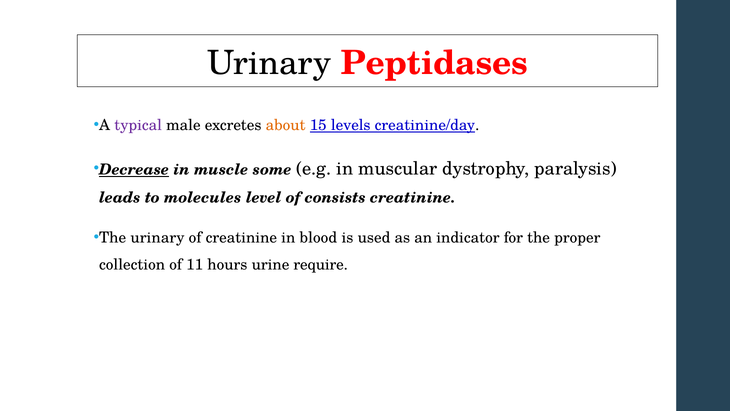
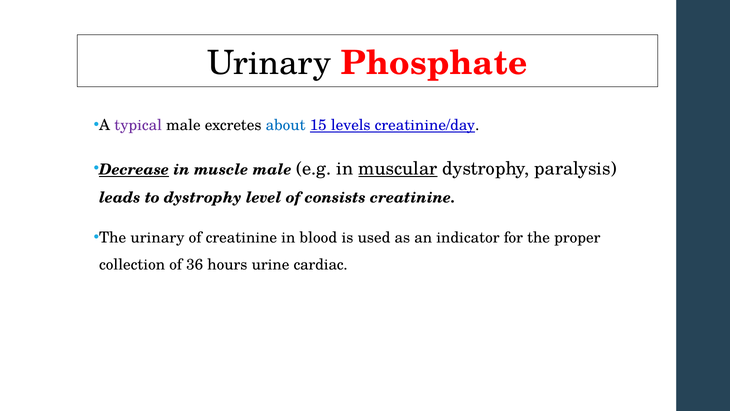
Peptidases: Peptidases -> Phosphate (434, 63)
about colour: orange -> blue (286, 125)
muscle some: some -> male (272, 170)
muscular underline: none -> present (398, 169)
to molecules: molecules -> dystrophy (203, 198)
11: 11 -> 36 (195, 265)
require: require -> cardiac (321, 265)
